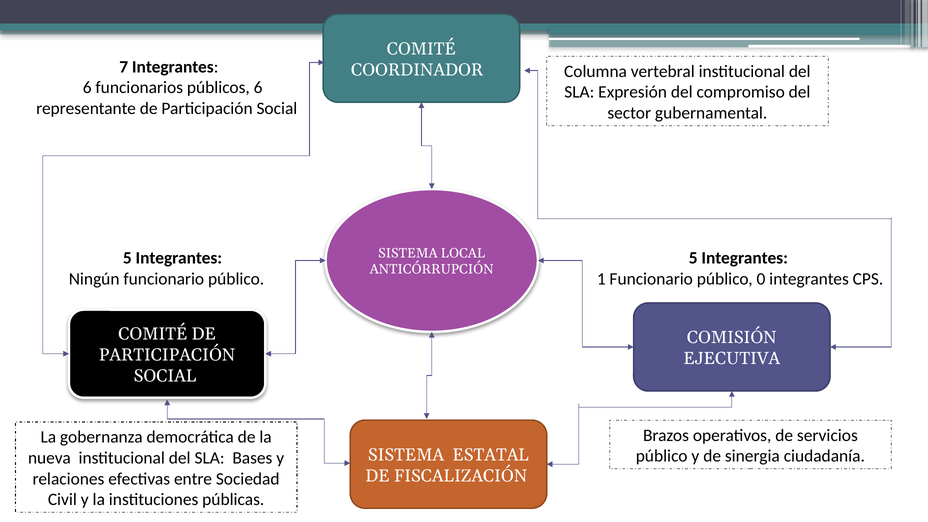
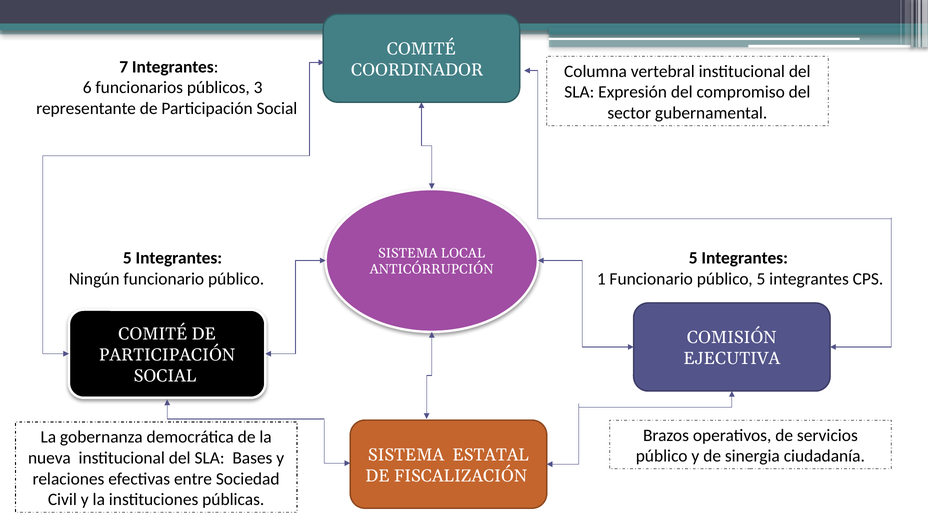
públicos 6: 6 -> 3 (258, 88)
1 Funcionario público 0: 0 -> 5 (761, 279)
